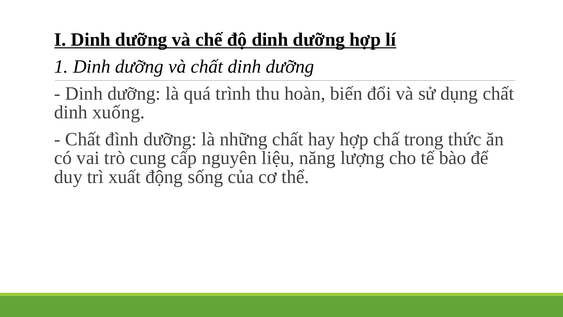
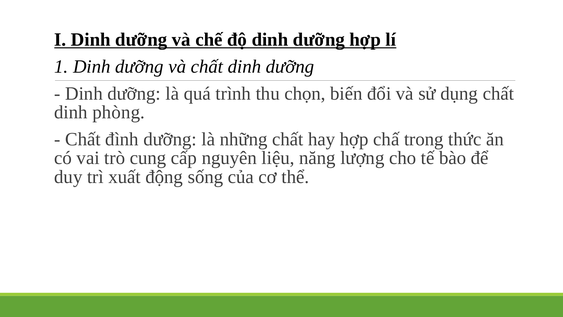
hoàn: hoàn -> chọn (305, 93)
xuống: xuống -> phòng (119, 112)
